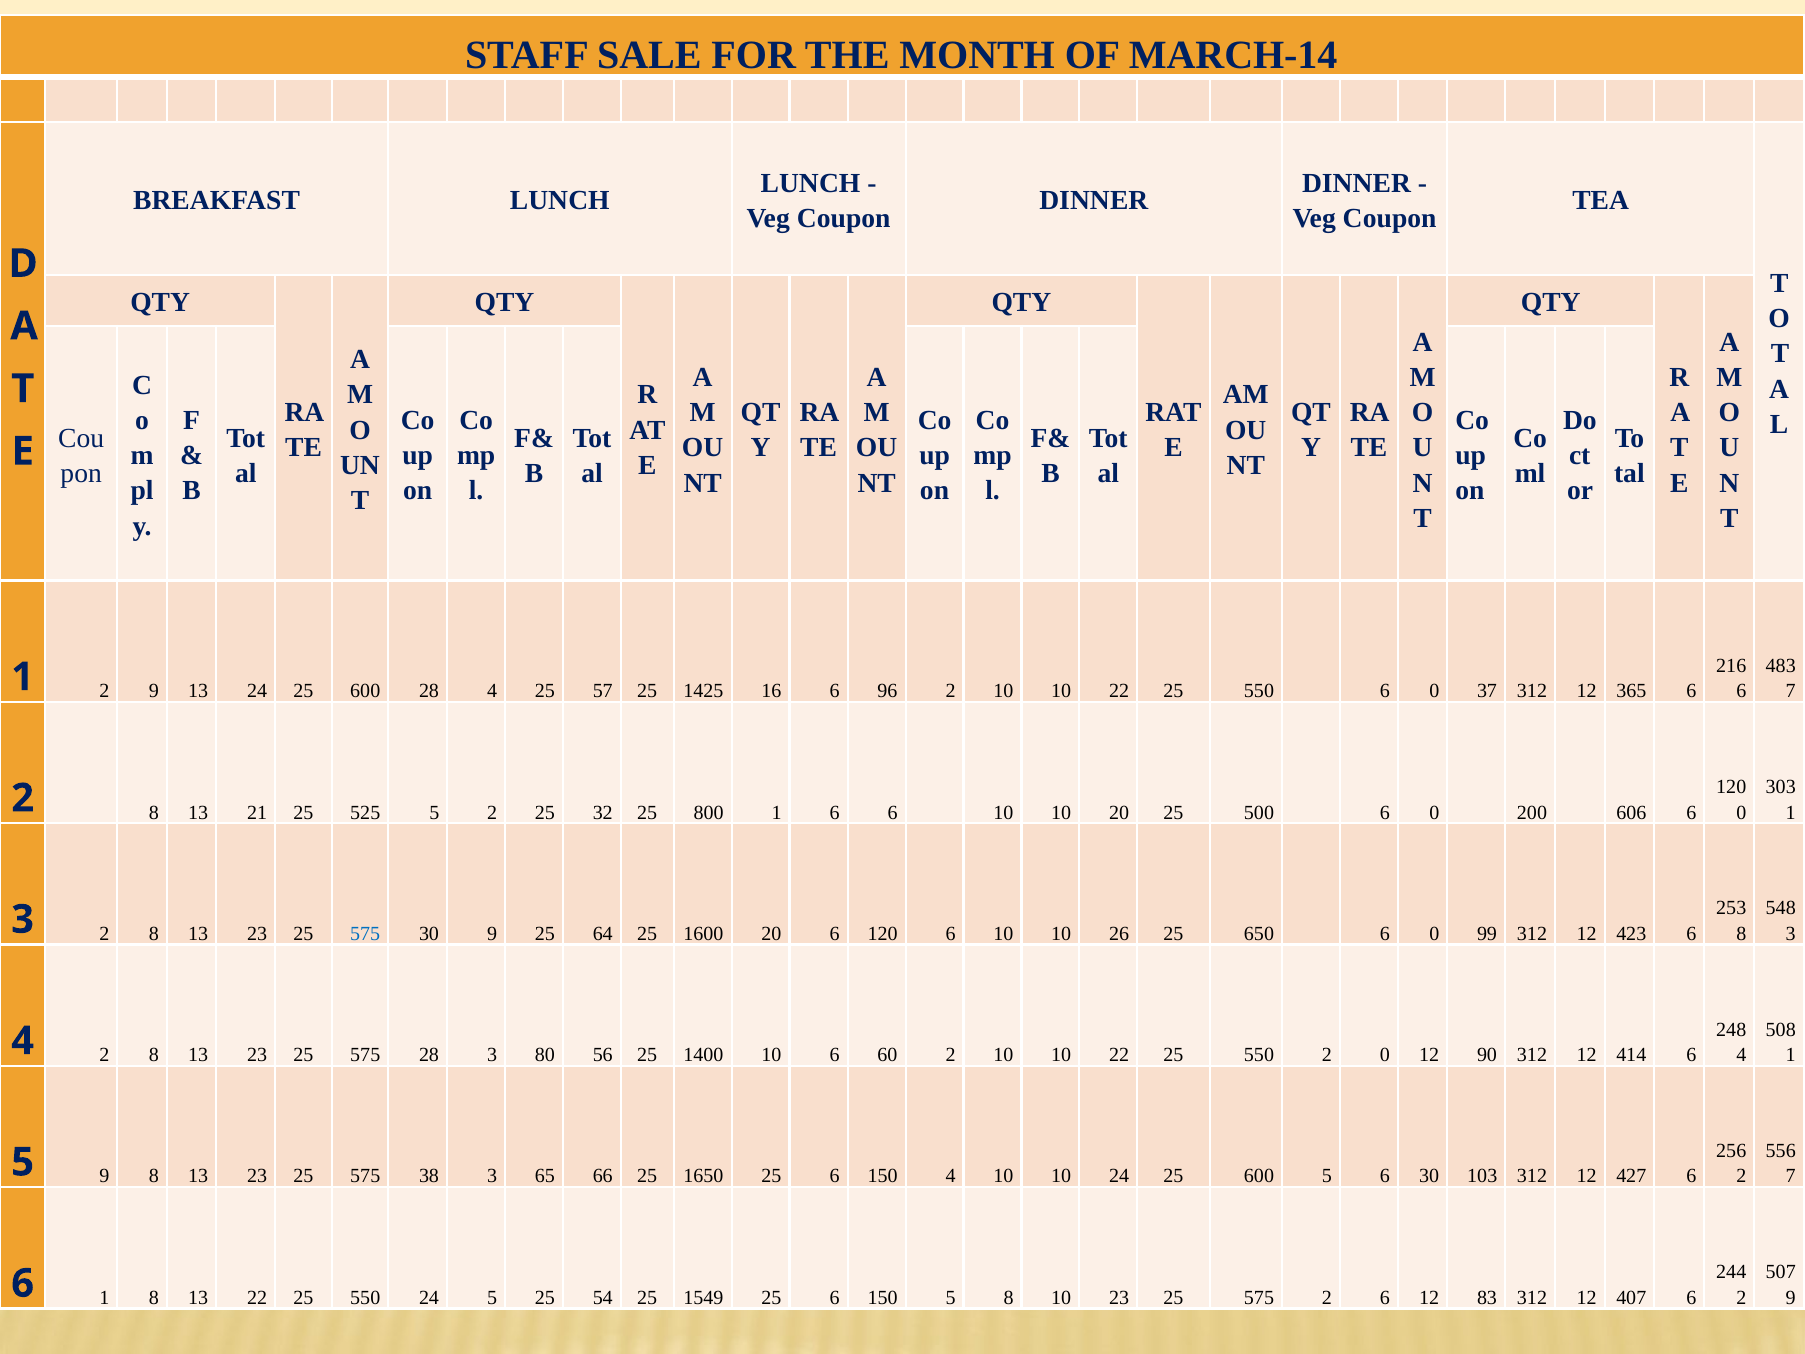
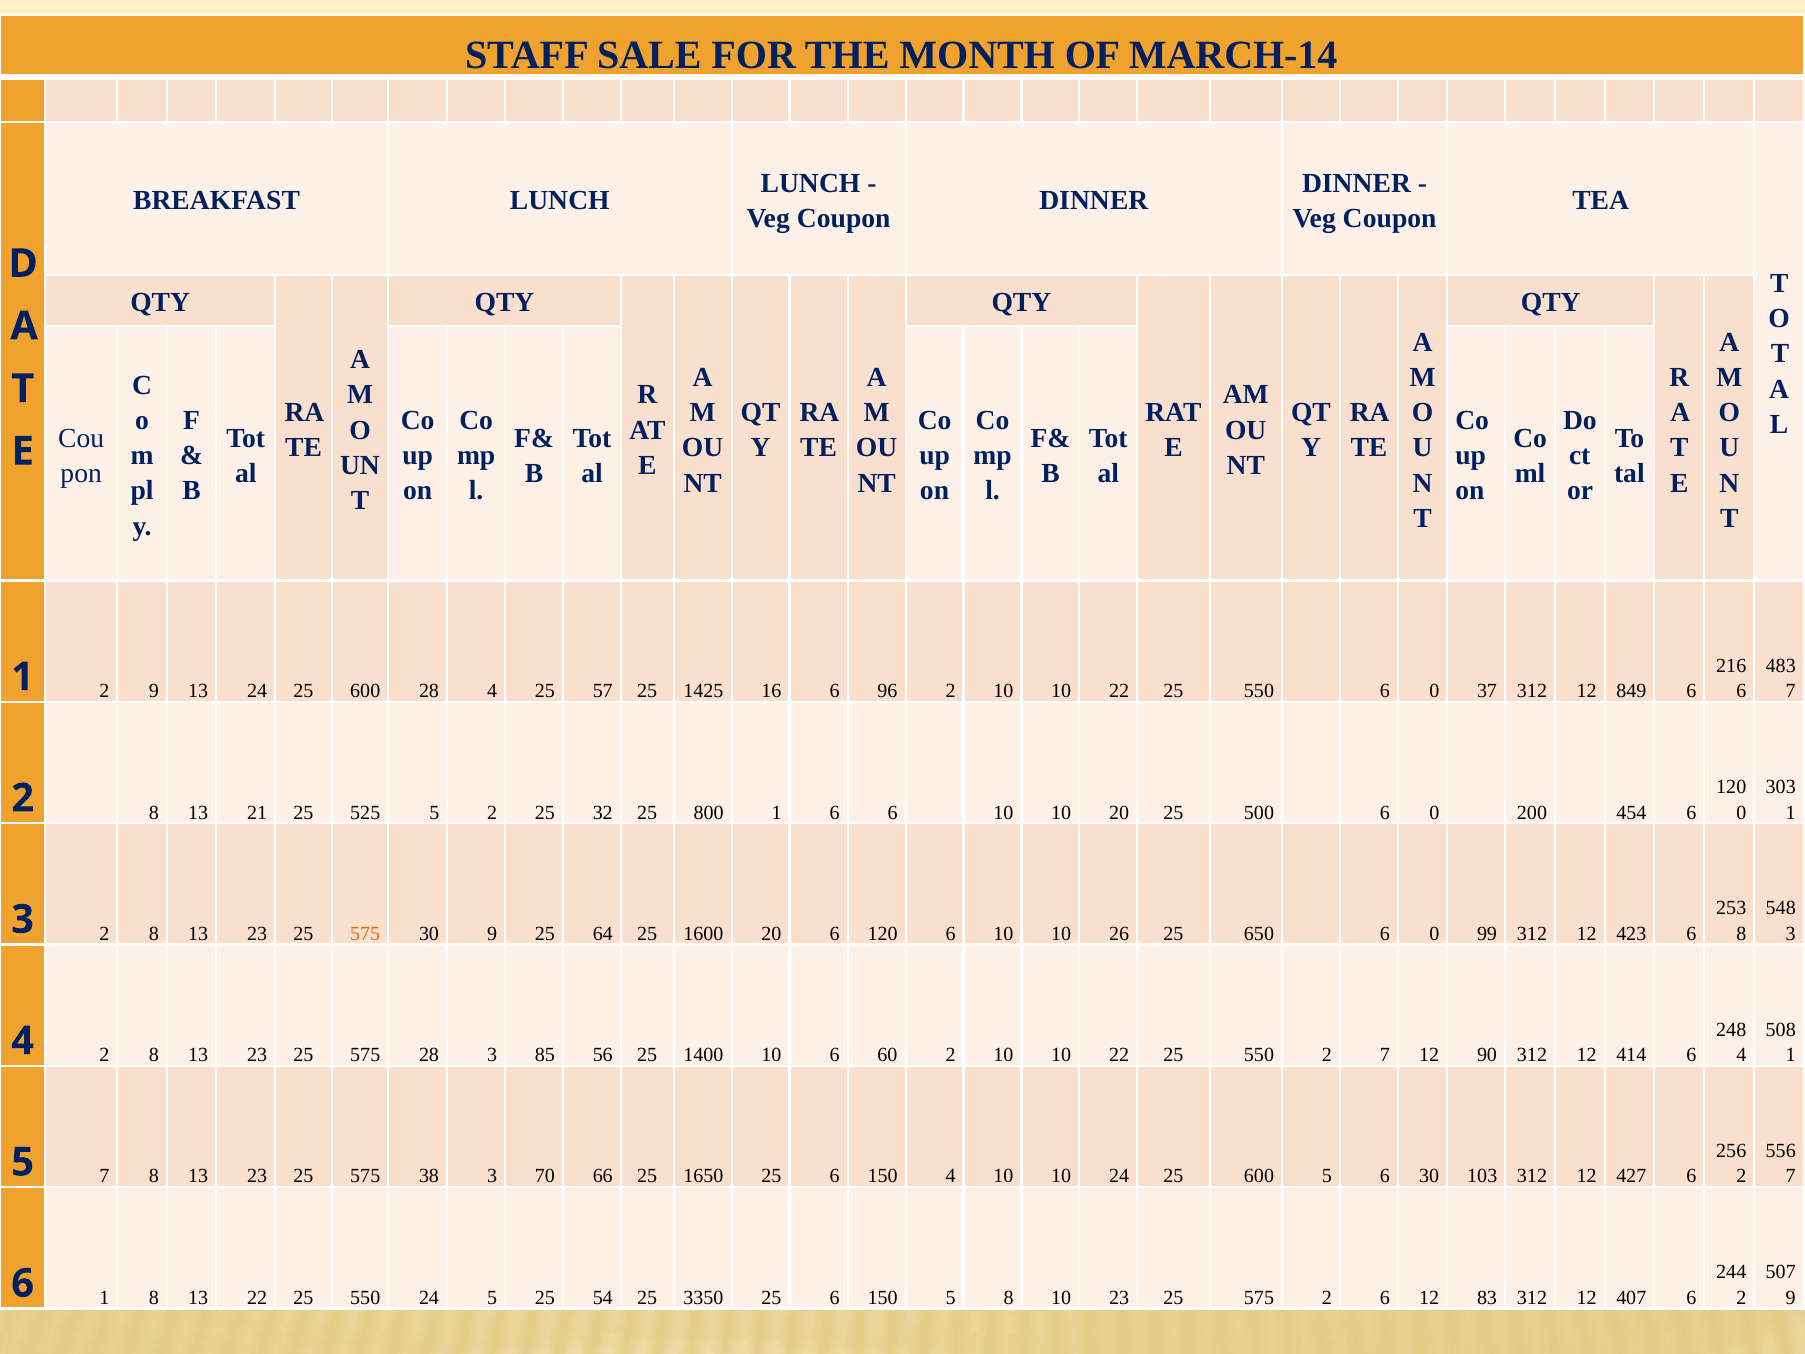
365: 365 -> 849 (1631, 691)
606: 606 -> 454 (1631, 812)
575 colour: blue -> orange (365, 934)
80: 80 -> 85 (545, 1055)
2 0: 0 -> 7 (1385, 1055)
9: 9 -> 7 (104, 1176)
65: 65 -> 70 (545, 1176)
1549: 1549 -> 3350 (703, 1297)
